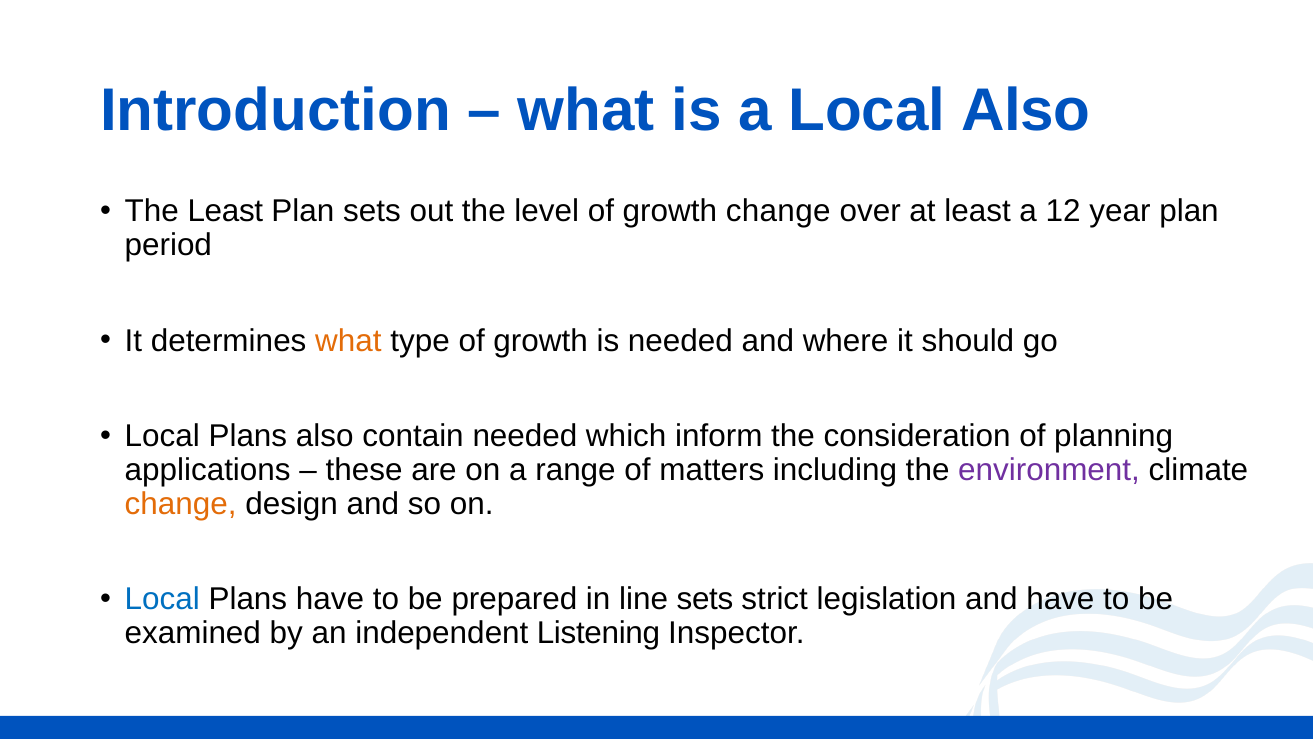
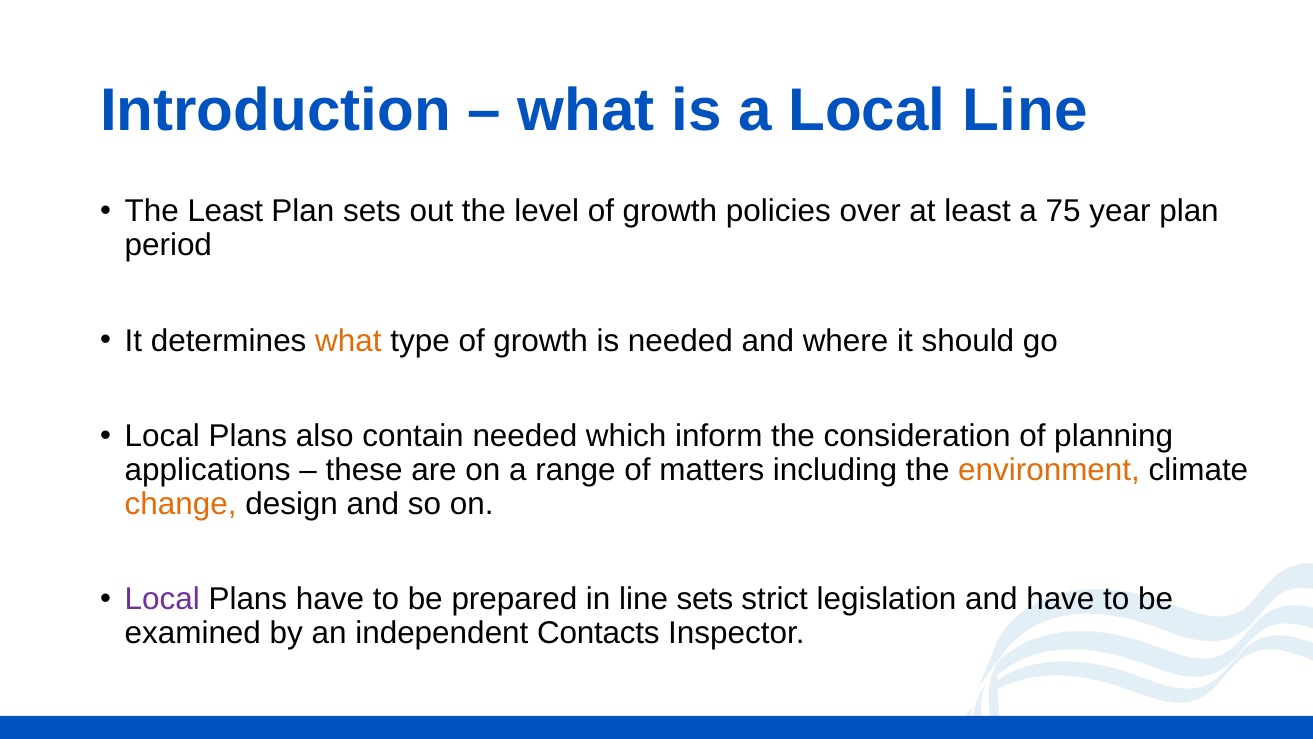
Local Also: Also -> Line (1025, 110)
growth change: change -> policies (778, 211)
12: 12 -> 75 (1063, 211)
environment colour: purple -> orange (1049, 470)
Local colour: blue -> purple (162, 599)
Listening: Listening -> Contacts (598, 633)
